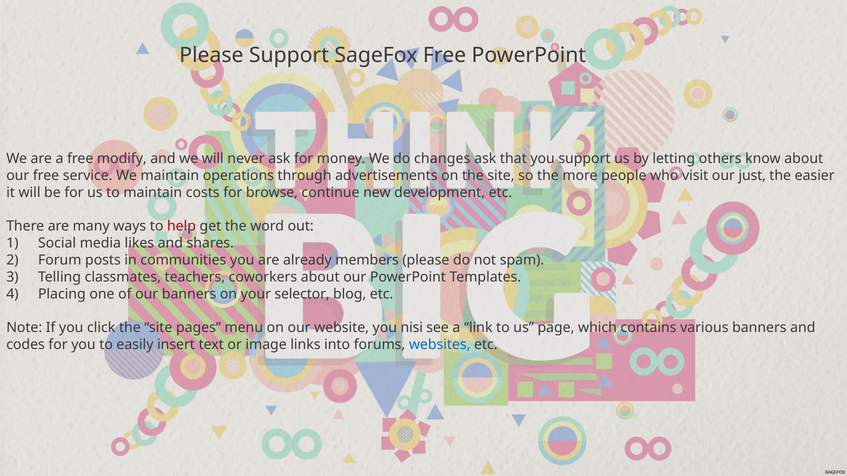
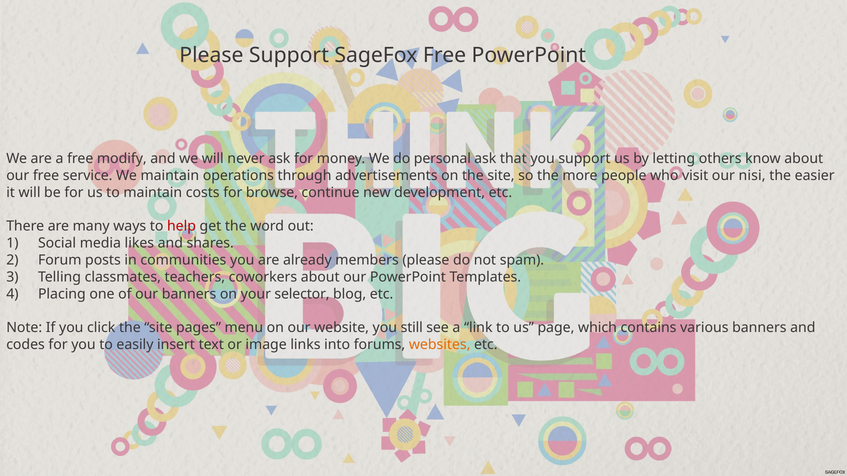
changes: changes -> personal (442, 159)
just: just -> nisi (752, 176)
nisi: nisi -> still (412, 328)
websites colour: blue -> orange (440, 345)
